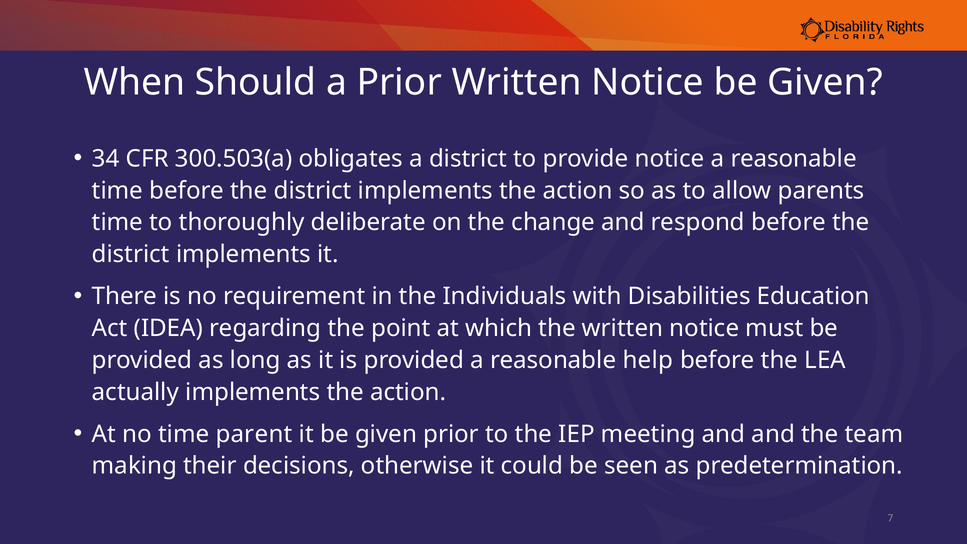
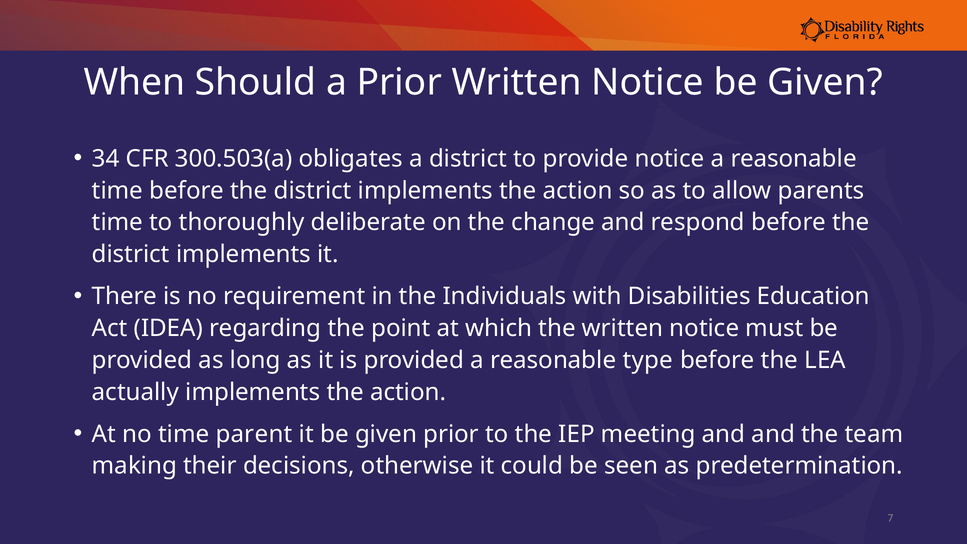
help: help -> type (648, 360)
